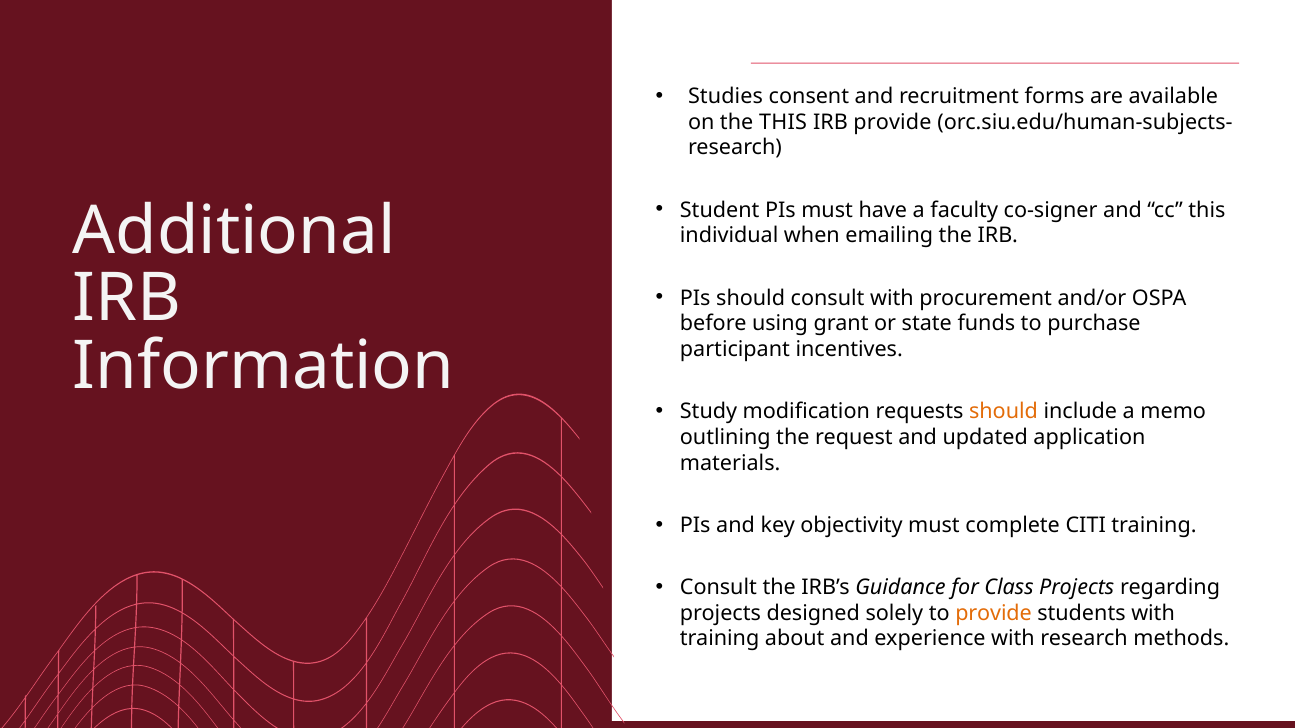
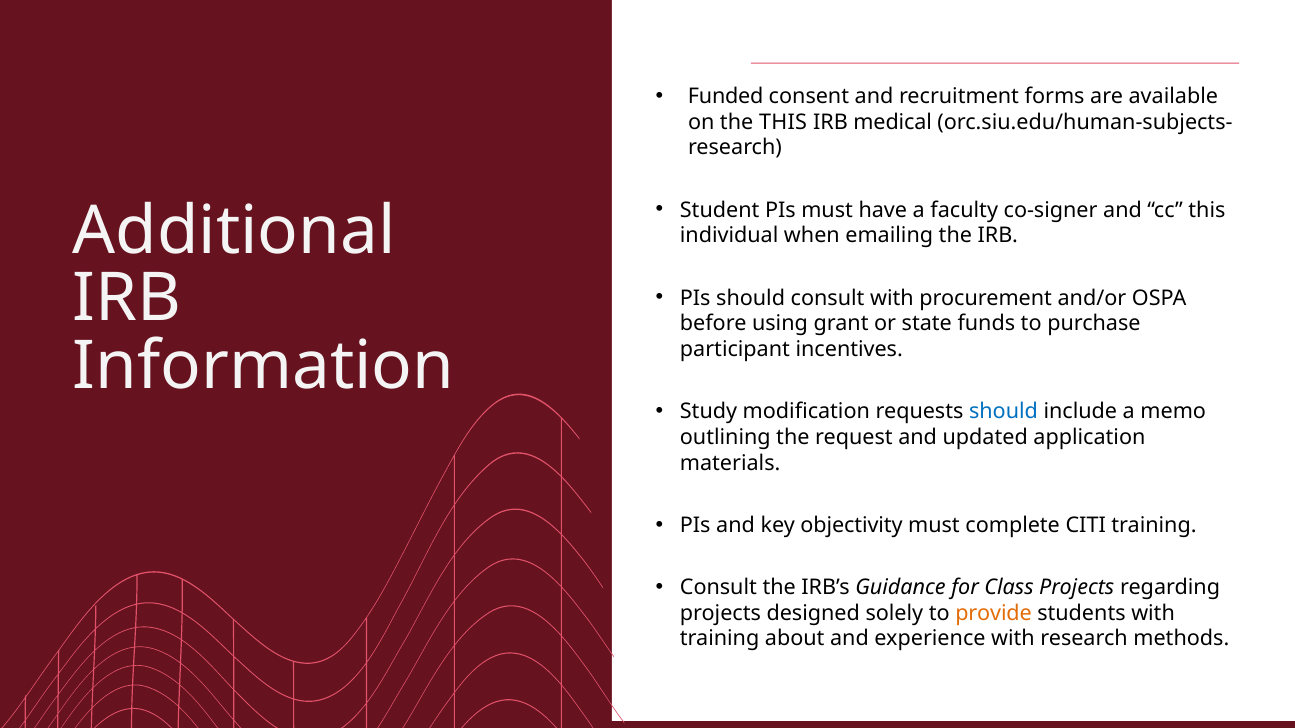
Studies: Studies -> Funded (726, 96)
IRB provide: provide -> medical (893, 122)
should colour: orange -> blue (1004, 412)
